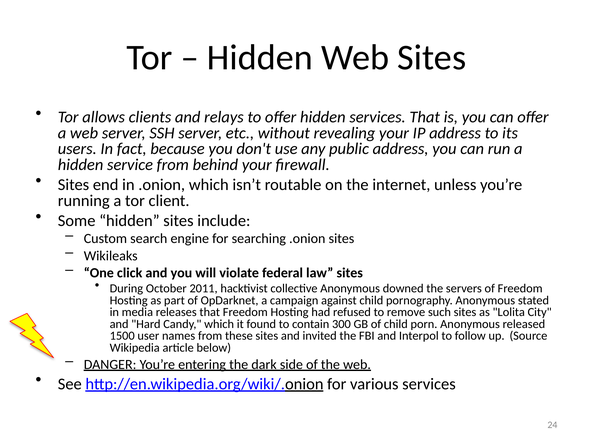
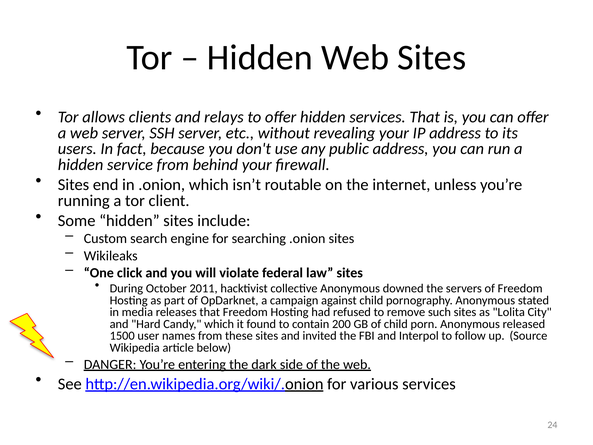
300: 300 -> 200 (341, 324)
